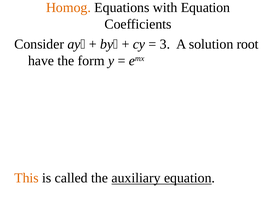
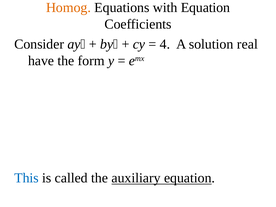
3: 3 -> 4 (165, 44)
root: root -> real (247, 44)
This colour: orange -> blue (26, 178)
